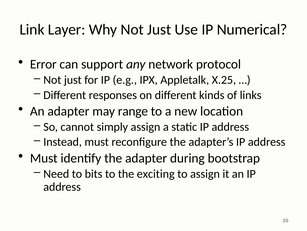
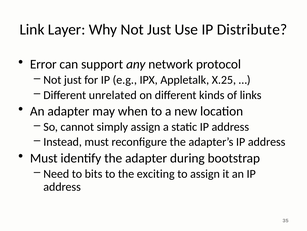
Numerical: Numerical -> Distribute (252, 29)
responses: responses -> unrelated (113, 95)
range: range -> when (133, 111)
